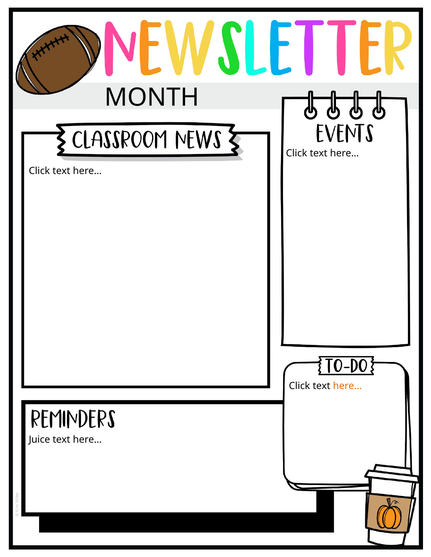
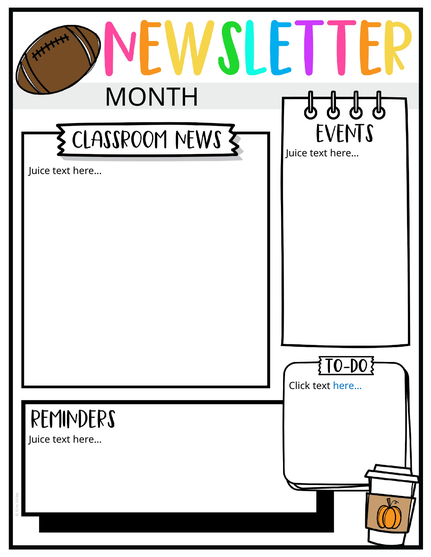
Click: Click -> Juice (297, 153)
Click: Click -> Juice (39, 171)
here… colour: orange -> blue (347, 386)
